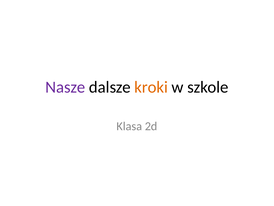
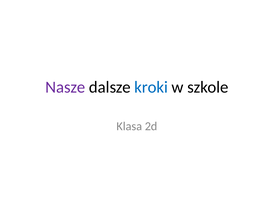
kroki colour: orange -> blue (151, 87)
